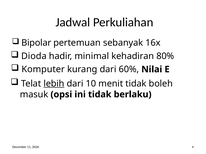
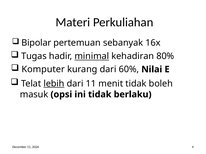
Jadwal: Jadwal -> Materi (73, 22)
Dioda: Dioda -> Tugas (34, 56)
minimal underline: none -> present (92, 56)
dari 10: 10 -> 11 (91, 84)
